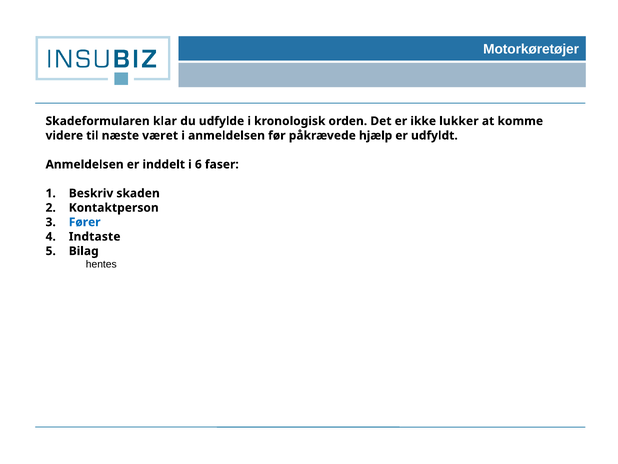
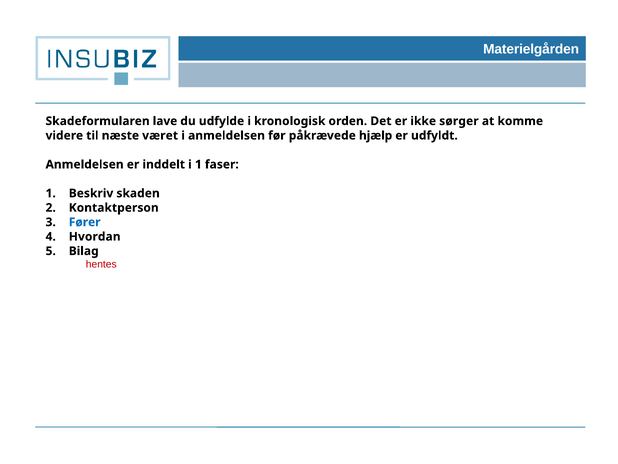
Motorkøretøjer: Motorkøretøjer -> Materielgården (531, 49)
klar: klar -> lave (165, 121)
lukker: lukker -> sørger (459, 121)
i 6: 6 -> 1 (198, 164)
Indtaste: Indtaste -> Hvordan (95, 236)
hentes colour: black -> red (101, 264)
